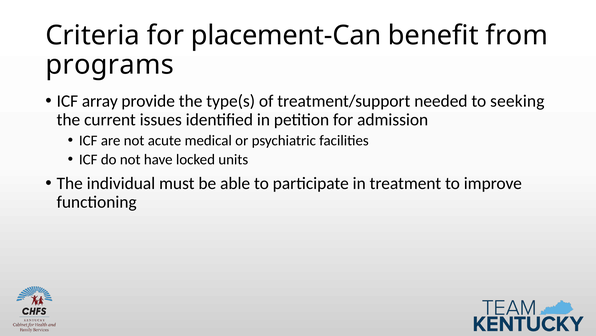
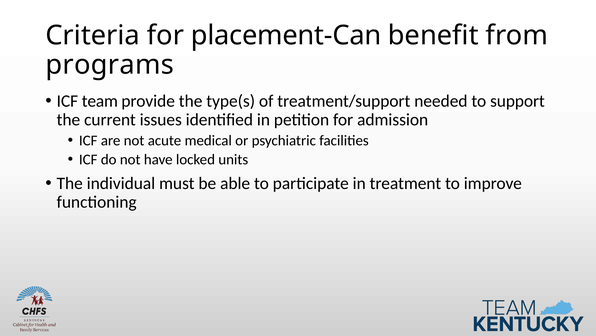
array: array -> team (100, 101)
seeking: seeking -> support (517, 101)
